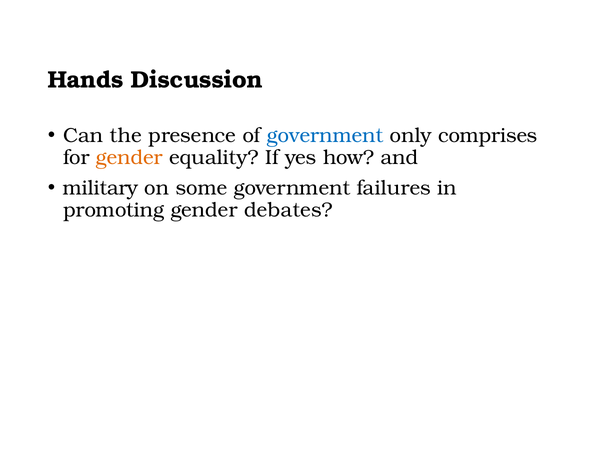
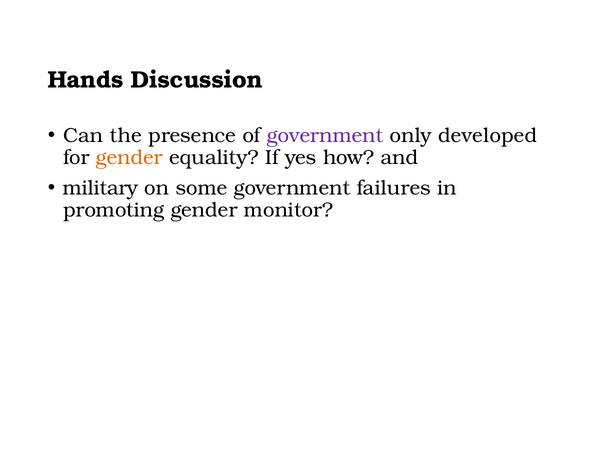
government colour: blue -> purple (325, 135)
comprises: comprises -> developed (488, 135)
debates: debates -> monitor (289, 210)
